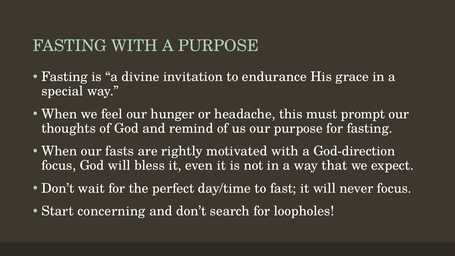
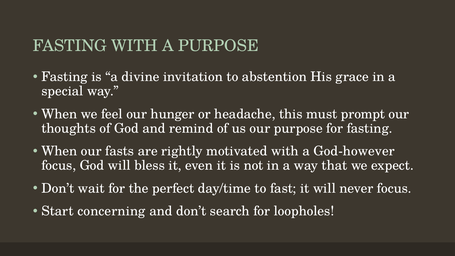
endurance: endurance -> abstention (274, 77)
God-direction: God-direction -> God-however (354, 151)
